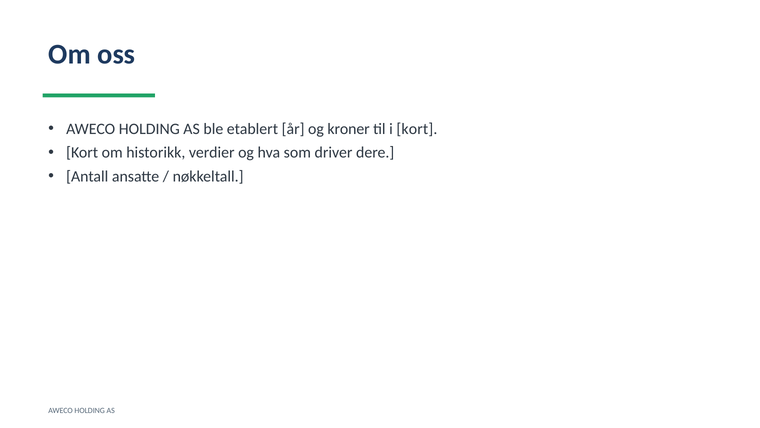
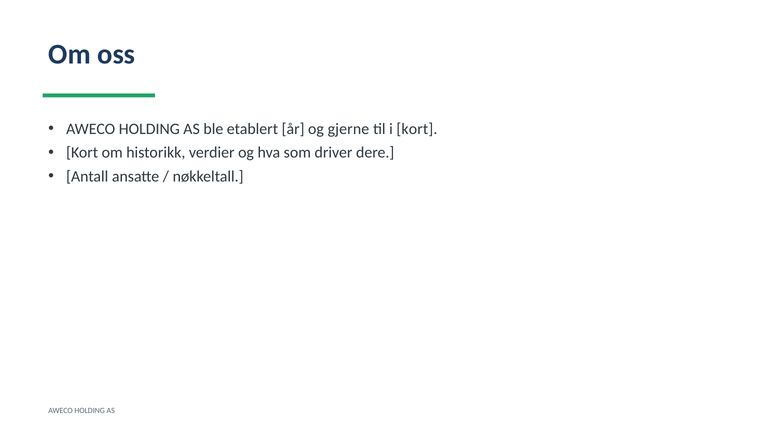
kroner: kroner -> gjerne (348, 129)
